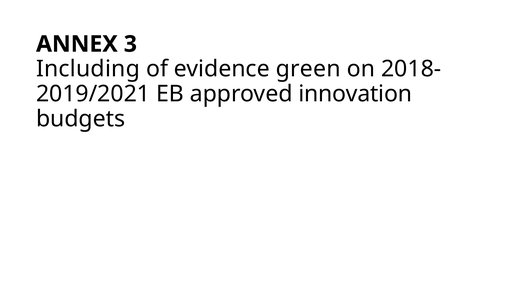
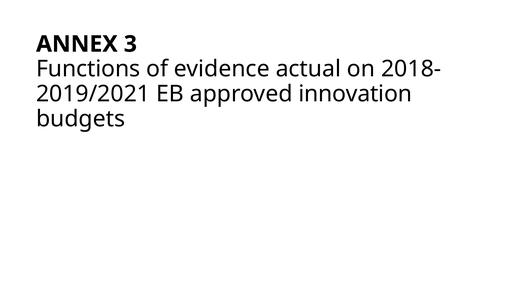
Including: Including -> Functions (88, 69)
green: green -> actual (308, 69)
